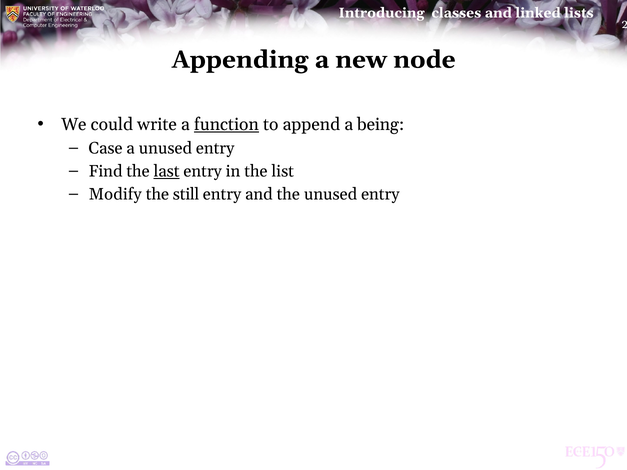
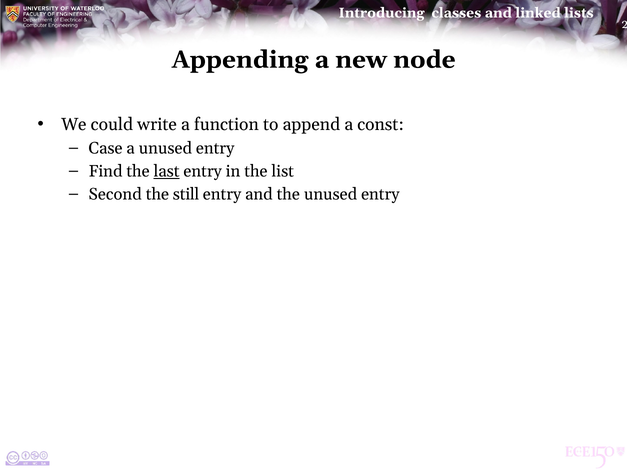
function underline: present -> none (226, 125)
being: being -> const (381, 125)
Modify: Modify -> Second (115, 194)
